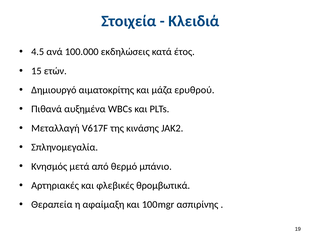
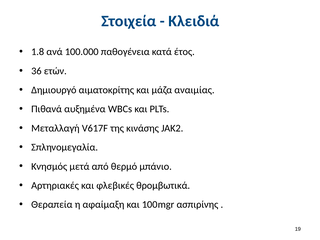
4.5: 4.5 -> 1.8 (38, 52)
εκδηλώσεις: εκδηλώσεις -> παθογένεια (125, 52)
15: 15 -> 36 (36, 71)
ερυθρού: ερυθρού -> αναιμίας (194, 90)
